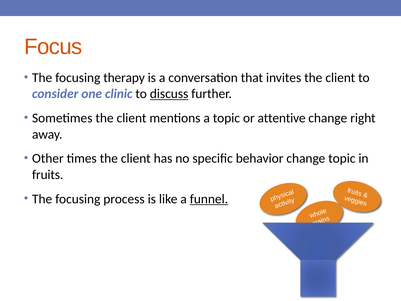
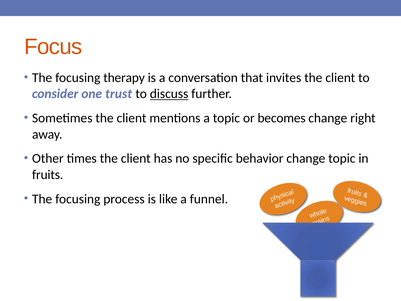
clinic: clinic -> trust (119, 94)
attentive: attentive -> becomes (282, 118)
funnel underline: present -> none (209, 199)
